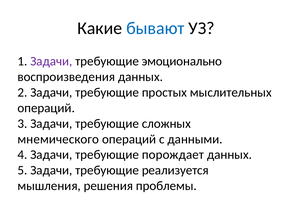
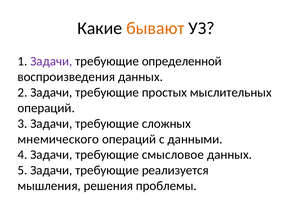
бывают colour: blue -> orange (155, 28)
эмоционально: эмоционально -> определенной (182, 61)
порождает: порождает -> смысловое (173, 155)
